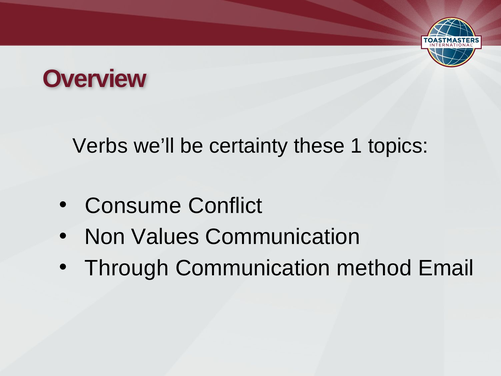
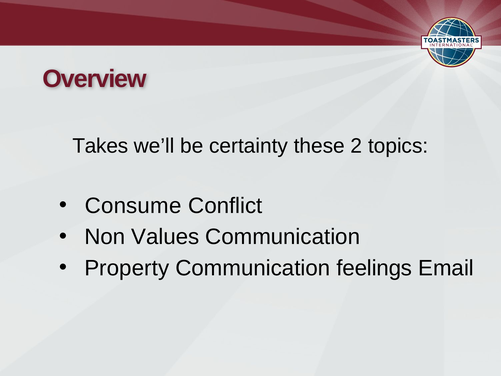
Verbs: Verbs -> Takes (100, 146)
1: 1 -> 2 (356, 146)
Through: Through -> Property (127, 268)
method: method -> feelings (374, 268)
